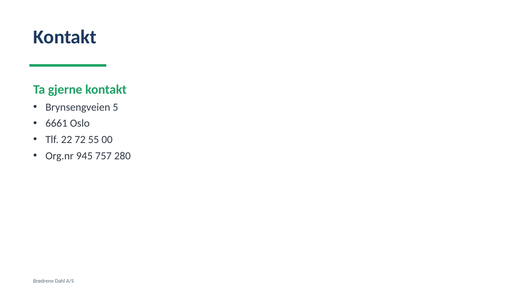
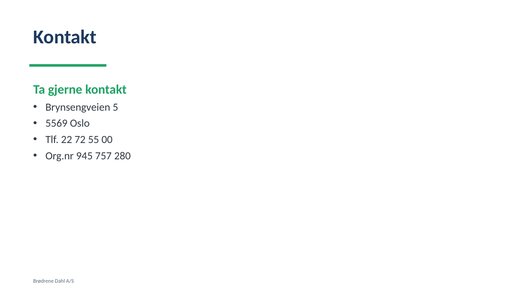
6661: 6661 -> 5569 (56, 124)
